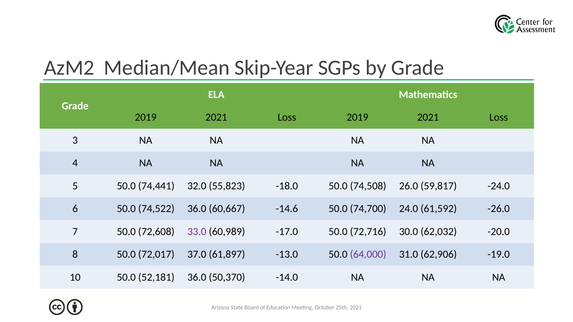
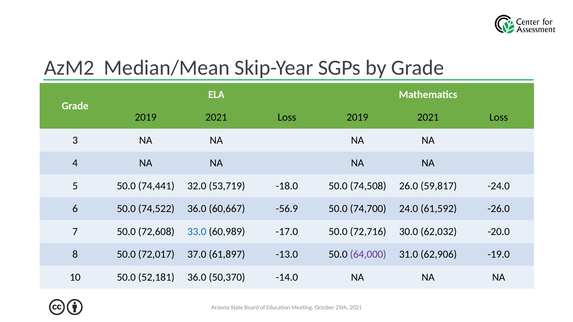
55,823: 55,823 -> 53,719 (227, 186)
-14.6: -14.6 -> -56.9 (287, 209)
33.0 colour: purple -> blue (197, 232)
